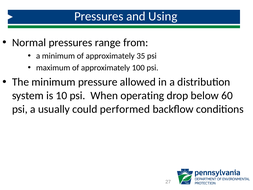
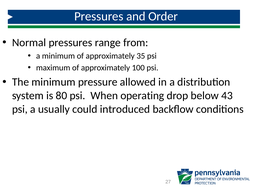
Using: Using -> Order (163, 16)
10: 10 -> 80 (61, 95)
60: 60 -> 43 (227, 95)
performed: performed -> introduced (125, 109)
